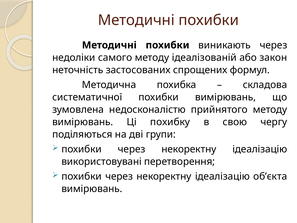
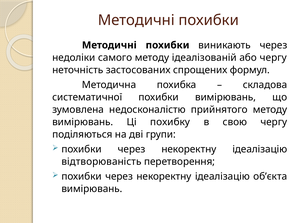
або закон: закон -> чергу (273, 57)
використовувані: використовувані -> відтворюваність (101, 161)
